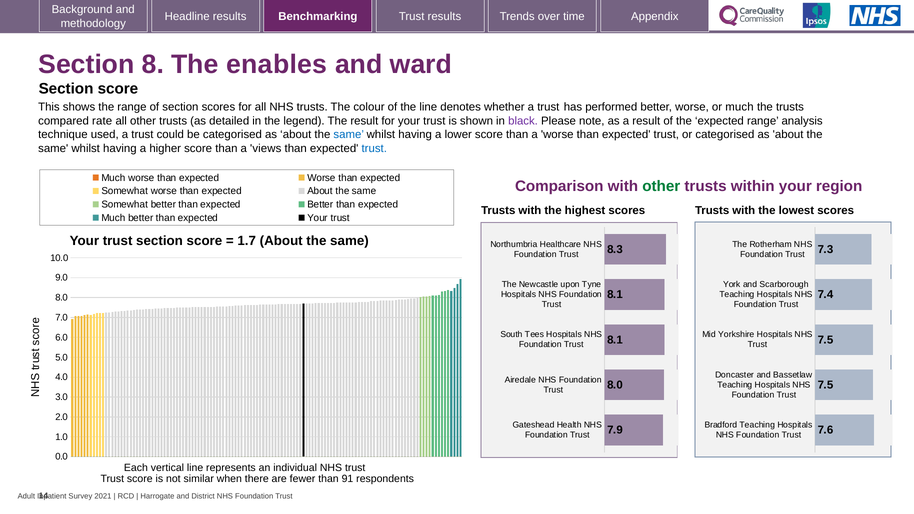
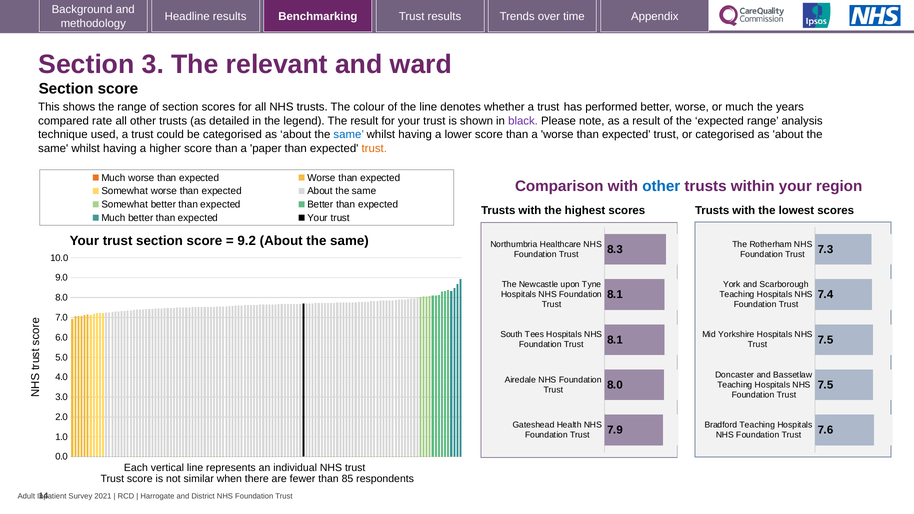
8: 8 -> 3 (153, 65)
enables: enables -> relevant (277, 65)
the trusts: trusts -> years (790, 107)
views: views -> paper (266, 148)
trust colour: blue -> orange (374, 148)
other colour: green -> blue (661, 186)
1.7: 1.7 -> 9.2 (247, 241)
91: 91 -> 85 (347, 479)
